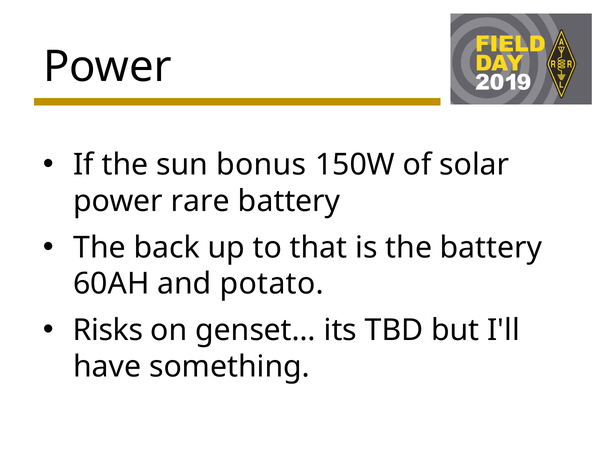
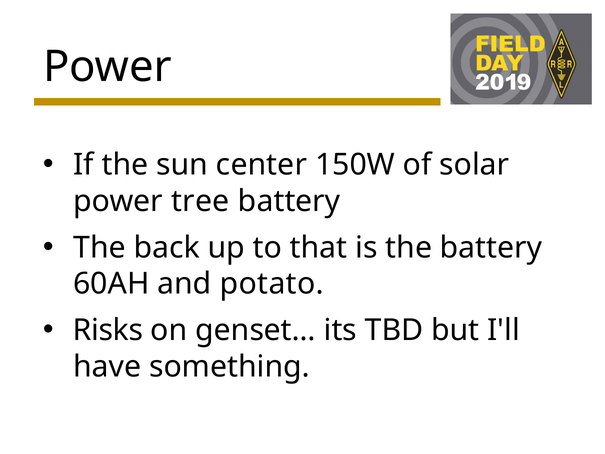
bonus: bonus -> center (262, 165)
rare: rare -> tree (200, 201)
